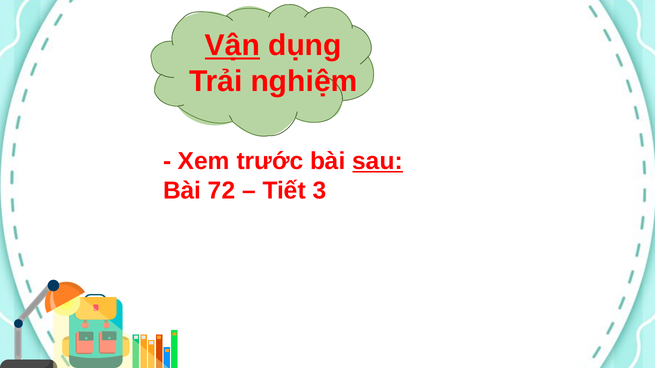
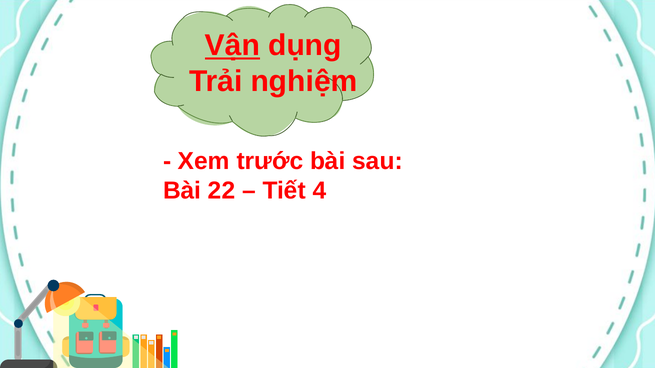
sau underline: present -> none (378, 162)
72: 72 -> 22 (222, 191)
3: 3 -> 4 (319, 191)
